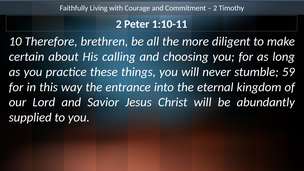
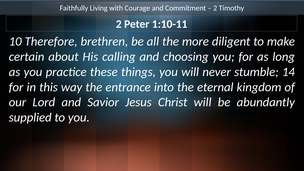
59: 59 -> 14 (288, 72)
